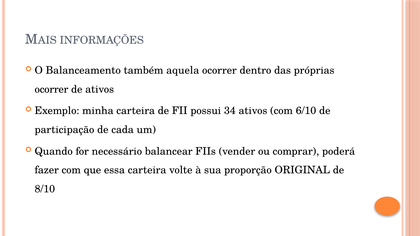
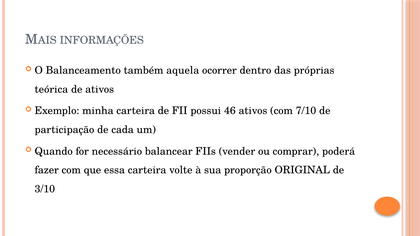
ocorrer: ocorrer -> teórica (51, 89)
34: 34 -> 46 (230, 111)
6/10: 6/10 -> 7/10 (306, 111)
8/10: 8/10 -> 3/10 (45, 189)
